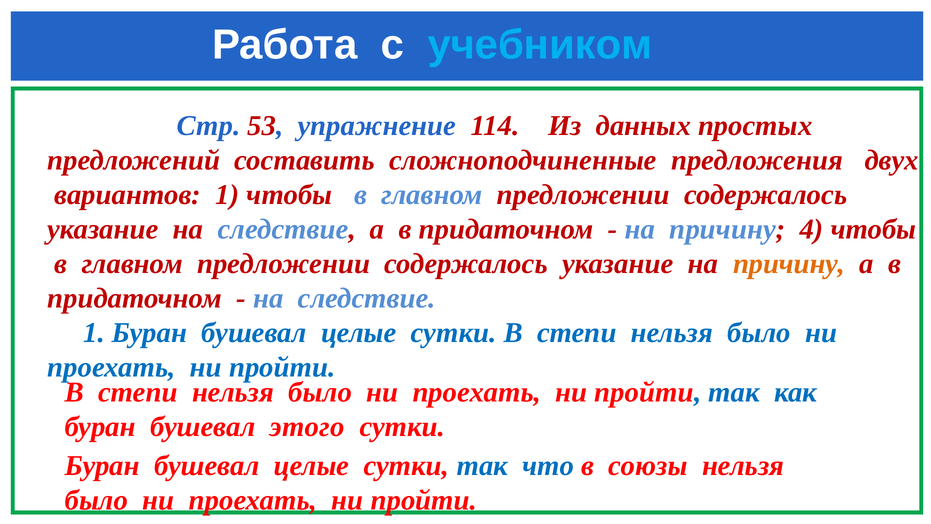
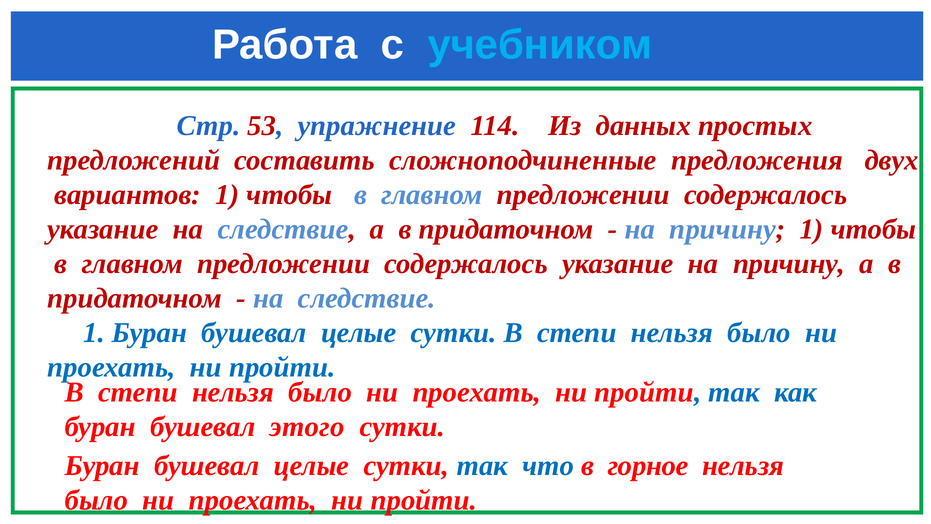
причину 4: 4 -> 1 (812, 229)
причину colour: orange -> red (789, 264)
союзы: союзы -> горное (648, 466)
